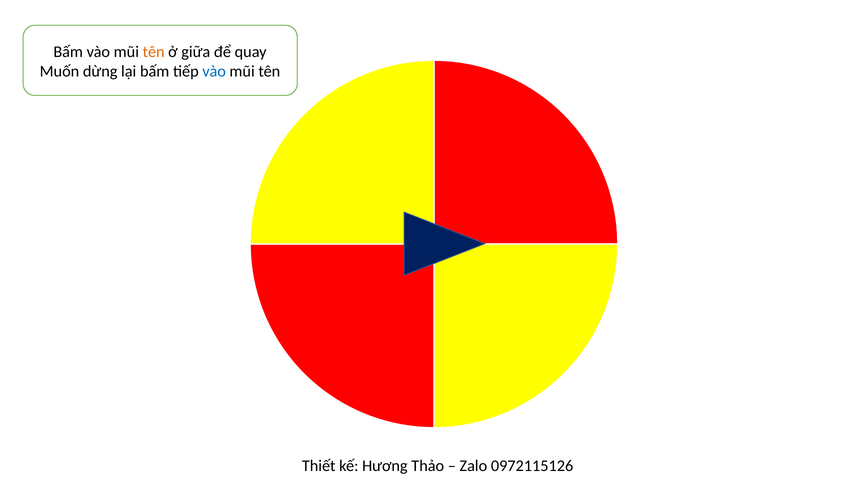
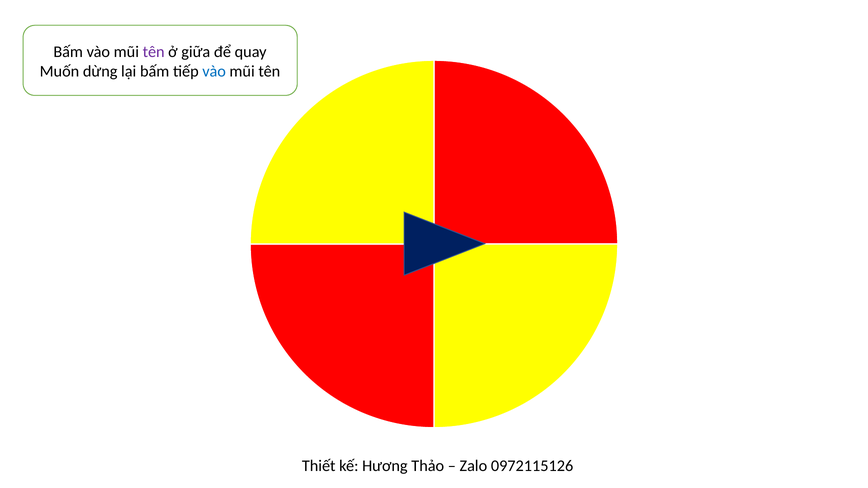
tên colour: orange -> purple (154, 52)
